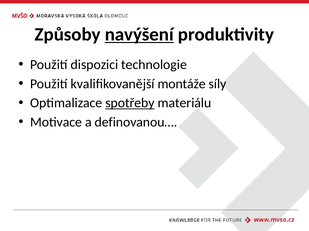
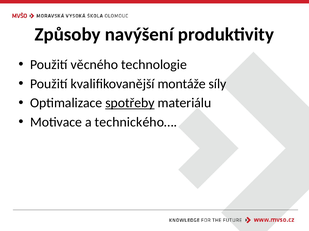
navýšení underline: present -> none (139, 35)
dispozici: dispozici -> věcného (94, 65)
definovanou…: definovanou… -> technického… (136, 123)
